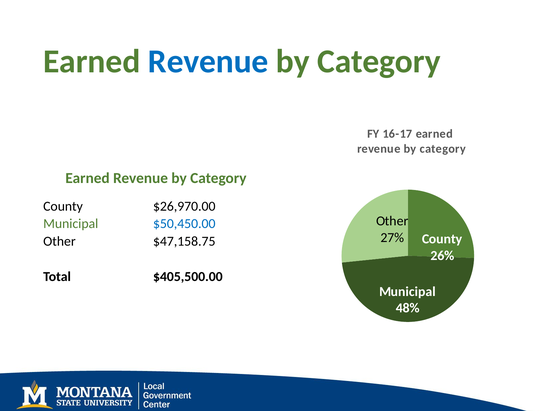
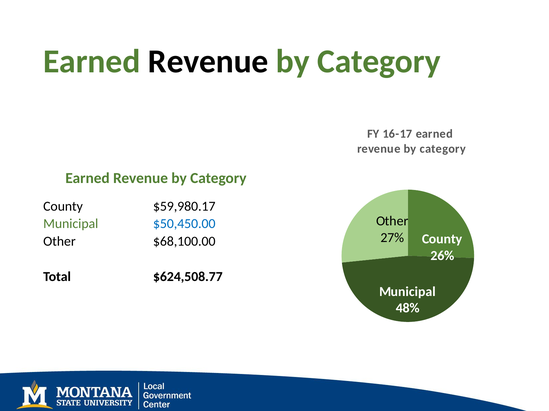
Revenue colour: blue -> black (208, 61)
$26,970.00: $26,970.00 -> $59,980.17 (184, 207)
$47,158.75: $47,158.75 -> $68,100.00 (184, 242)
$405,500.00: $405,500.00 -> $624,508.77 (188, 277)
